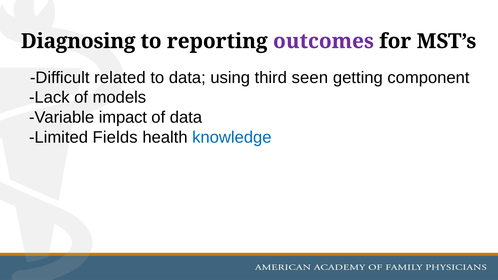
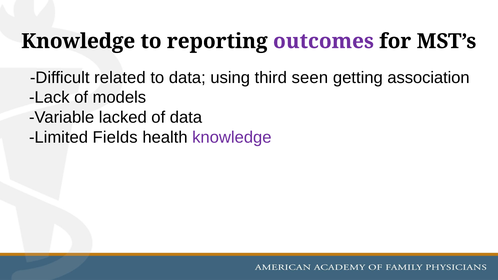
Diagnosing: Diagnosing -> Knowledge (78, 41)
component: component -> association (428, 78)
impact: impact -> lacked (123, 117)
knowledge colour: blue -> purple (232, 137)
